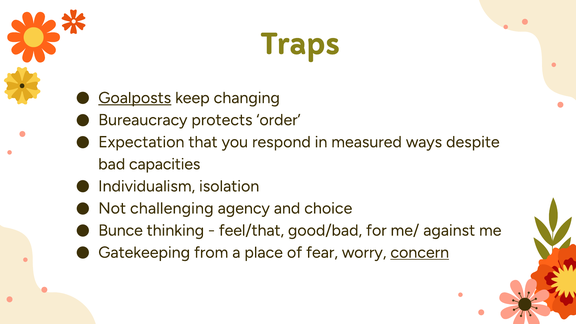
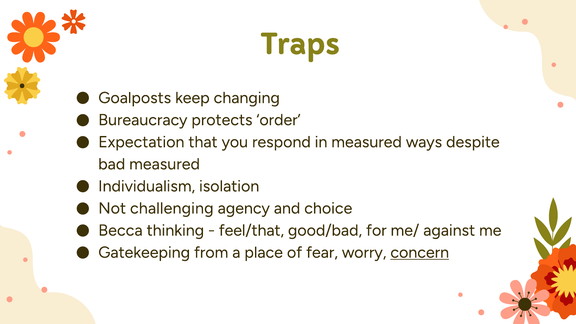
Goalposts underline: present -> none (135, 98)
bad capacities: capacities -> measured (165, 164)
Bunce: Bunce -> Becca (120, 230)
